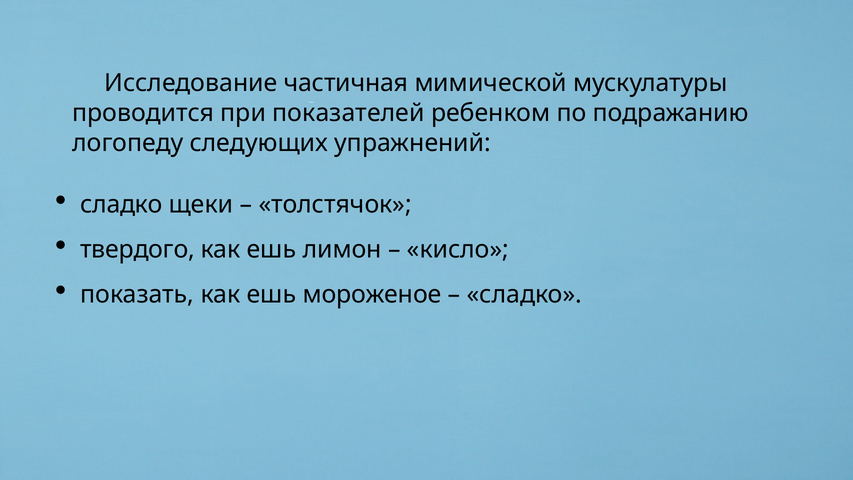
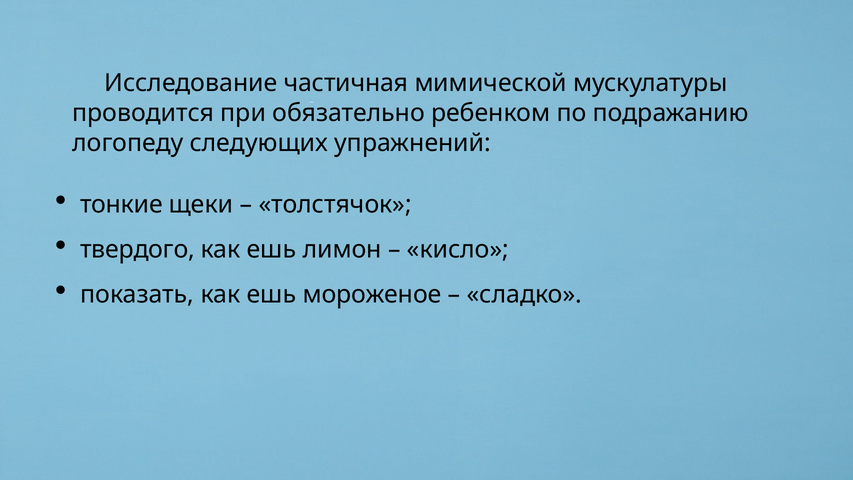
показателей: показателей -> обязательно (349, 113)
сладко: сладко -> тонкие (121, 205)
